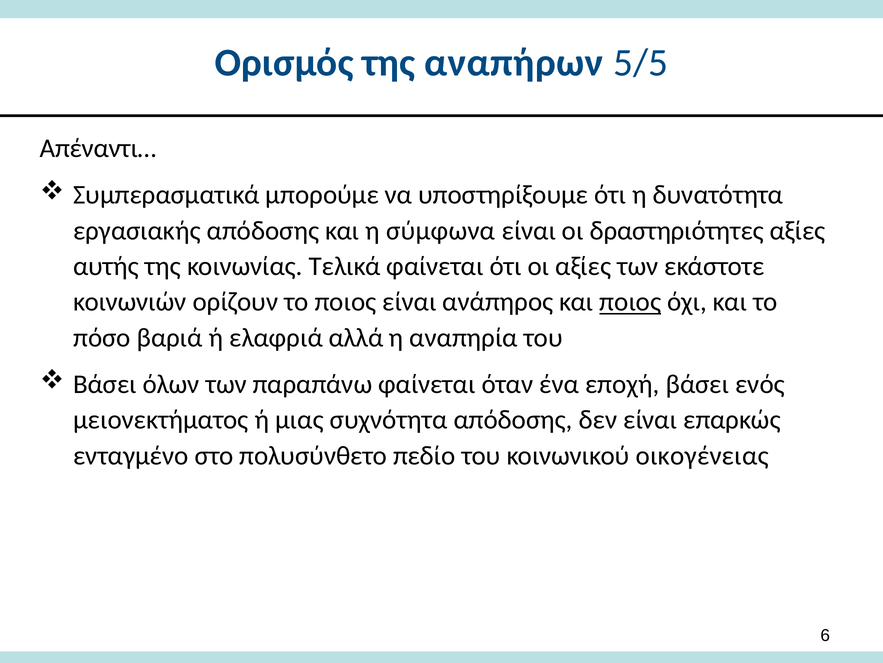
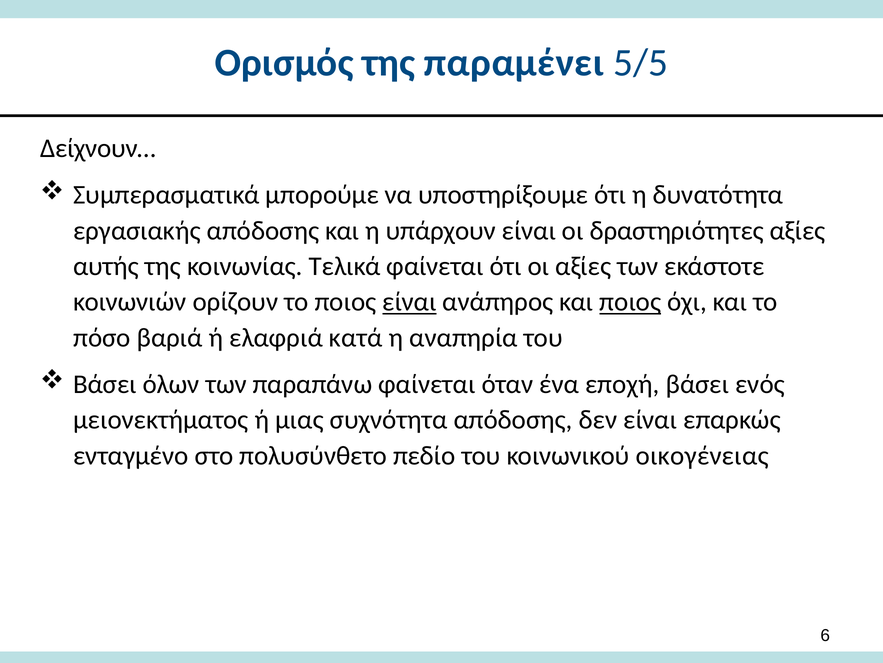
αναπήρων: αναπήρων -> παραμένει (514, 63)
Απέναντι…: Απέναντι… -> Δείχνουν… (98, 148)
σύμφωνα: σύμφωνα -> υπάρχουν (441, 230)
είναι underline: none -> present (409, 302)
αλλά: αλλά -> κατά (356, 337)
